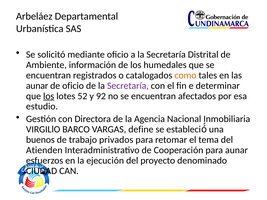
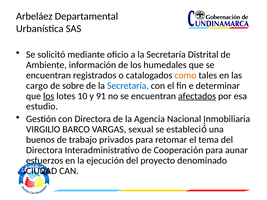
aunar: aunar -> cargo (37, 86)
de oficio: oficio -> sobre (73, 86)
Secretaría colour: purple -> blue (128, 86)
52: 52 -> 10 (82, 96)
92: 92 -> 91 (101, 96)
afectados underline: none -> present (197, 96)
define: define -> sexual (141, 129)
Atienden: Atienden -> Directora (44, 150)
